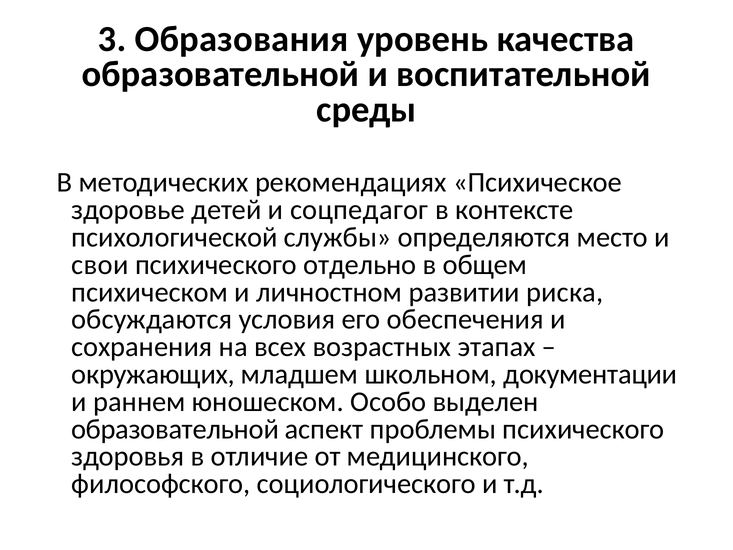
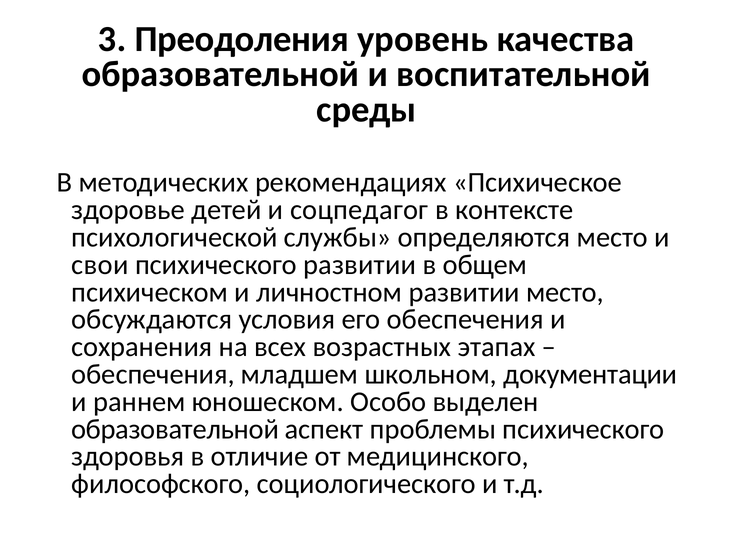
Образования: Образования -> Преодоления (242, 39)
психического отдельно: отдельно -> развитии (360, 265)
развитии риска: риска -> место (565, 292)
окружающих: окружающих -> обеспечения (153, 374)
